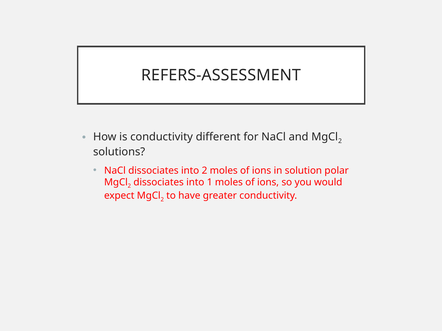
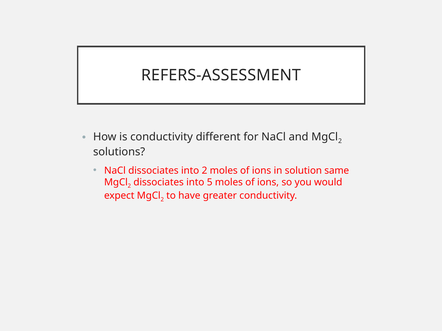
polar: polar -> same (337, 171)
1: 1 -> 5 (210, 183)
